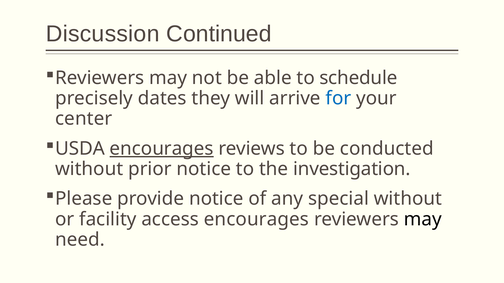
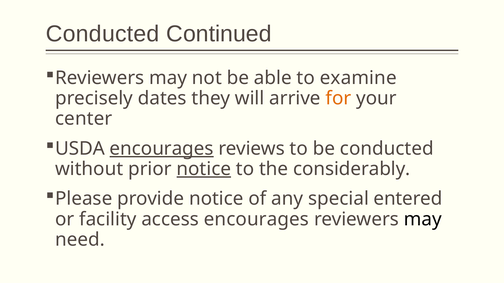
Discussion: Discussion -> Conducted (103, 34)
schedule: schedule -> examine (358, 78)
for colour: blue -> orange (338, 99)
notice underline: none -> present (204, 169)
investigation: investigation -> considerably (352, 169)
special without: without -> entered (408, 199)
